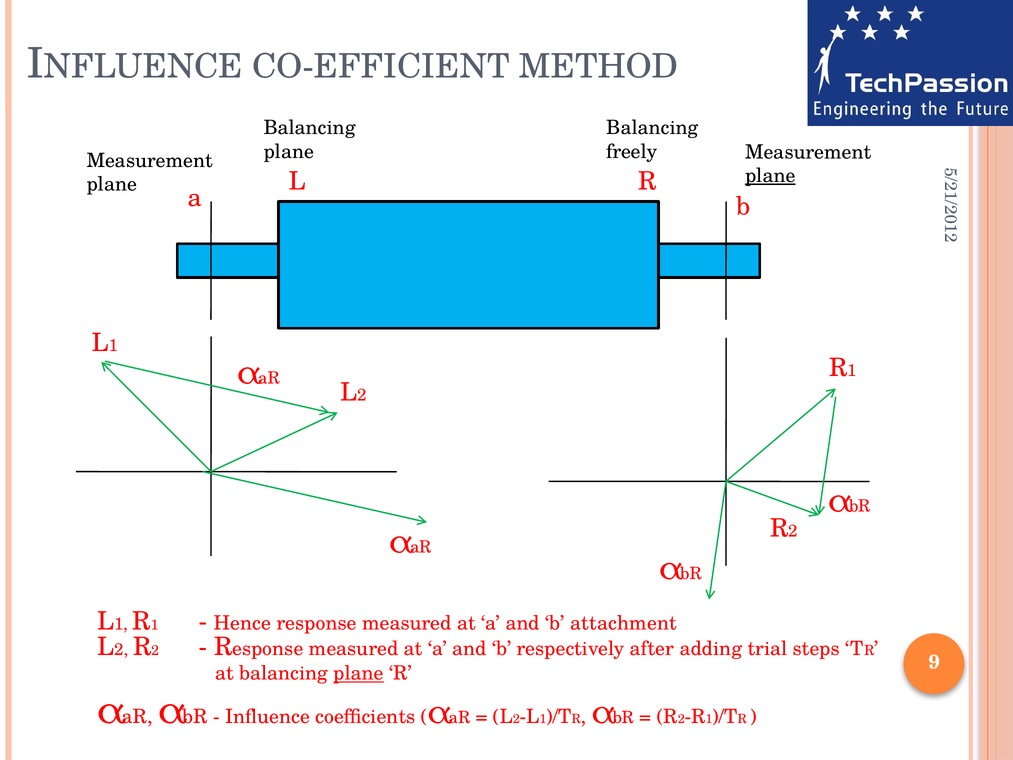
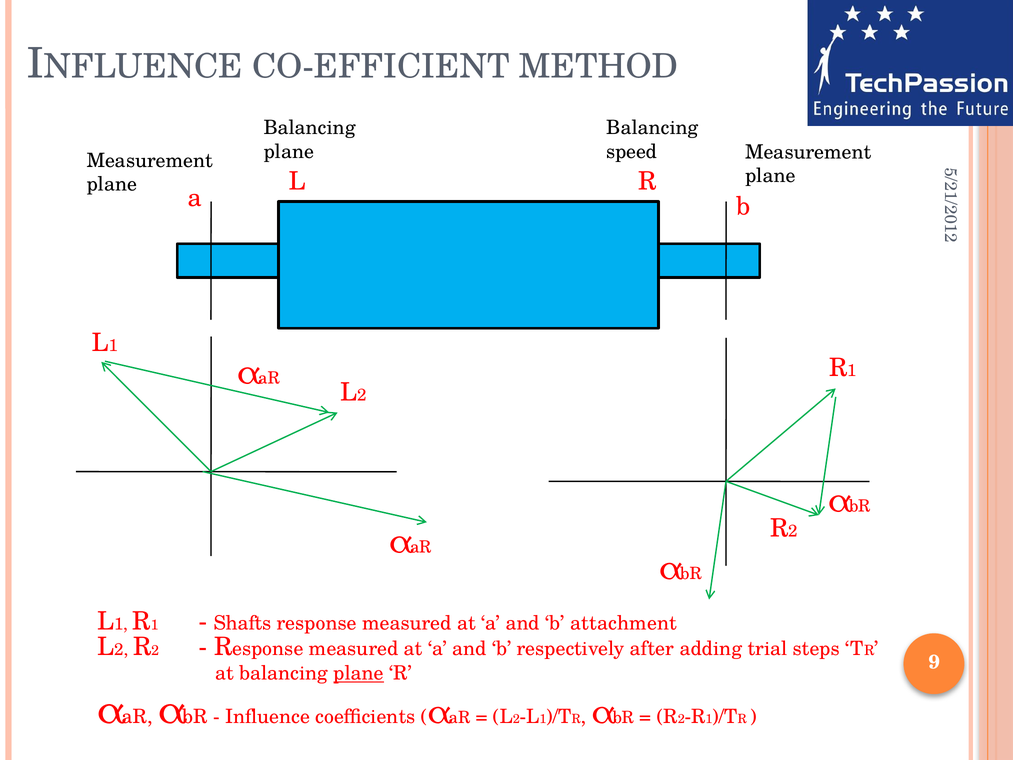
freely: freely -> speed (632, 152)
plane underline: present -> none (770, 176)
Hence: Hence -> Shafts (243, 623)
